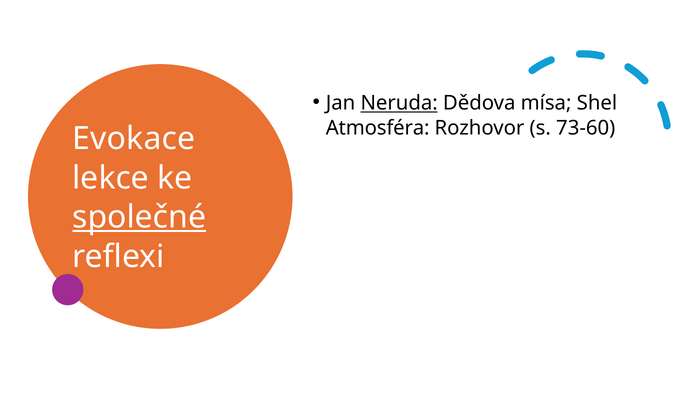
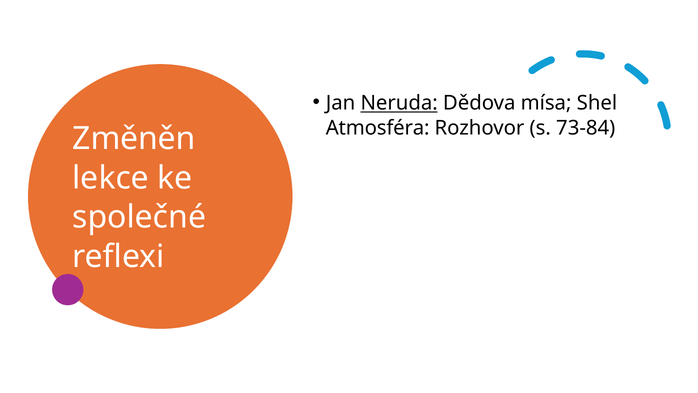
73-60: 73-60 -> 73-84 (586, 128)
Evokace: Evokace -> Změněn (134, 139)
společné underline: present -> none (139, 217)
